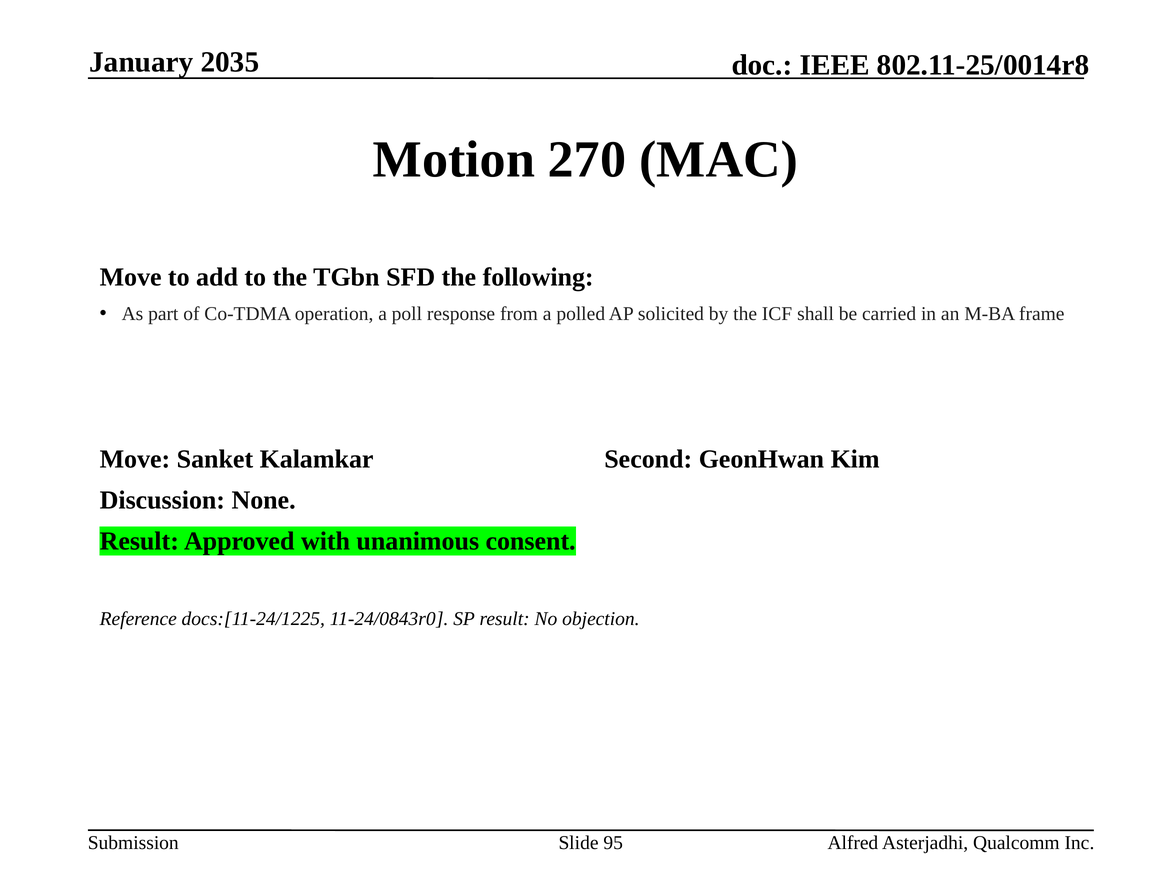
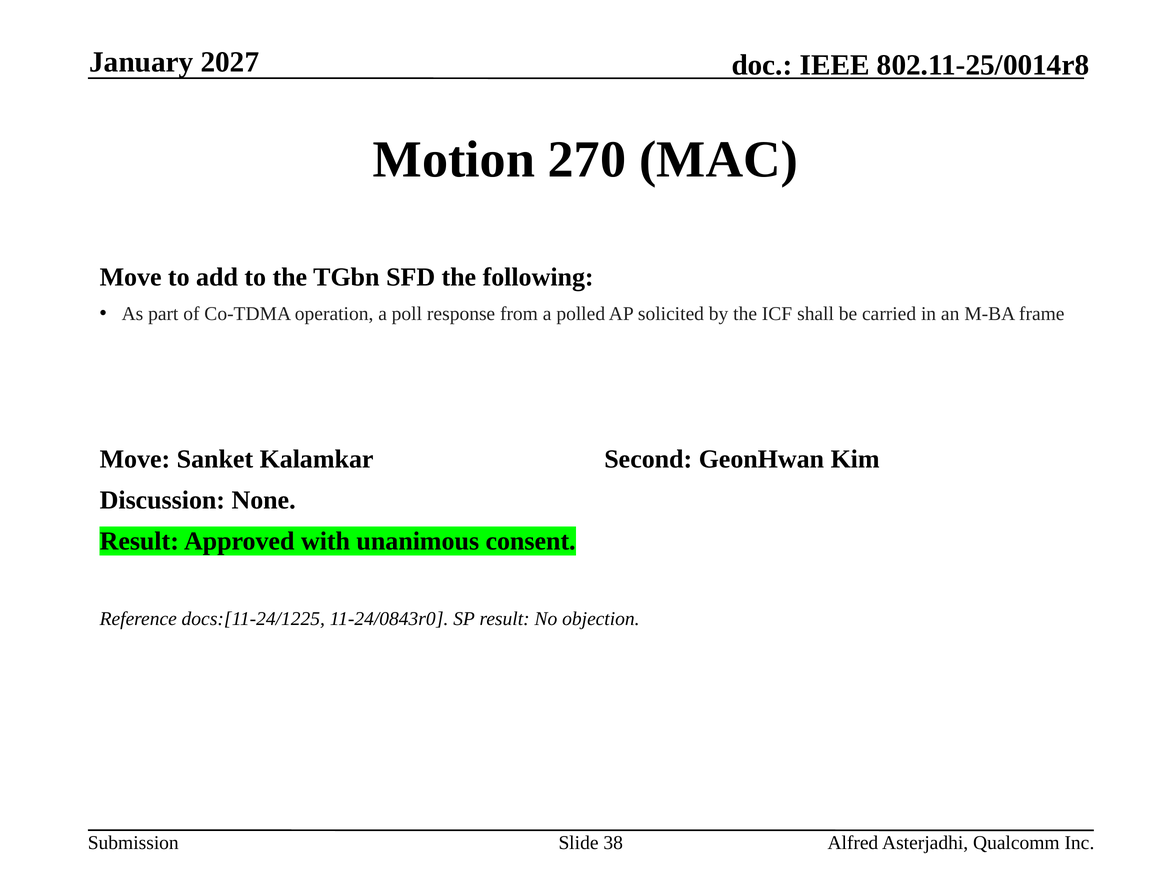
2035: 2035 -> 2027 (230, 62)
95: 95 -> 38 (613, 843)
